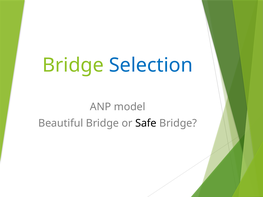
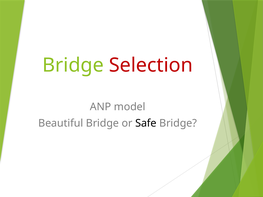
Selection colour: blue -> red (151, 65)
